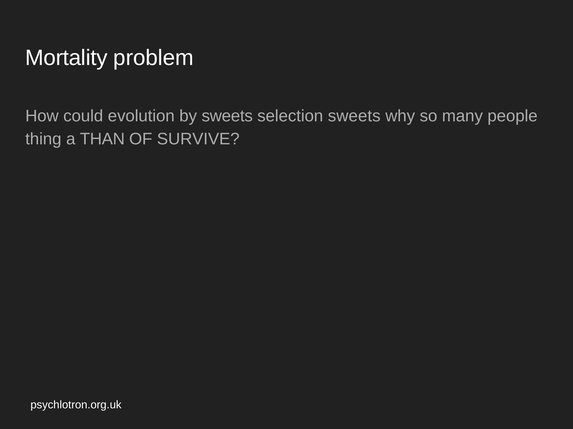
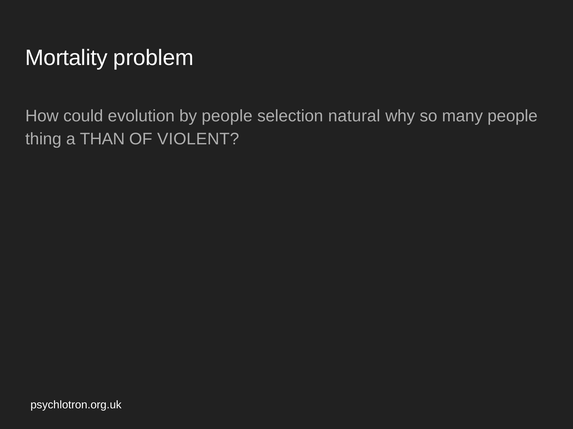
by sweets: sweets -> people (227, 116)
selection sweets: sweets -> natural (354, 116)
SURVIVE: SURVIVE -> VIOLENT (198, 139)
